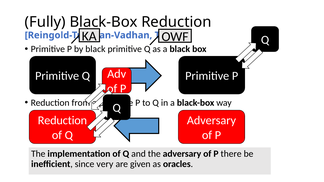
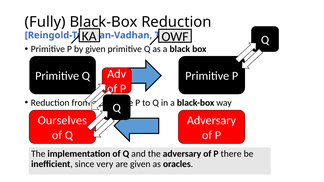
by black: black -> given (95, 49)
Reduction: Reduction -> Ourselves (62, 121)
